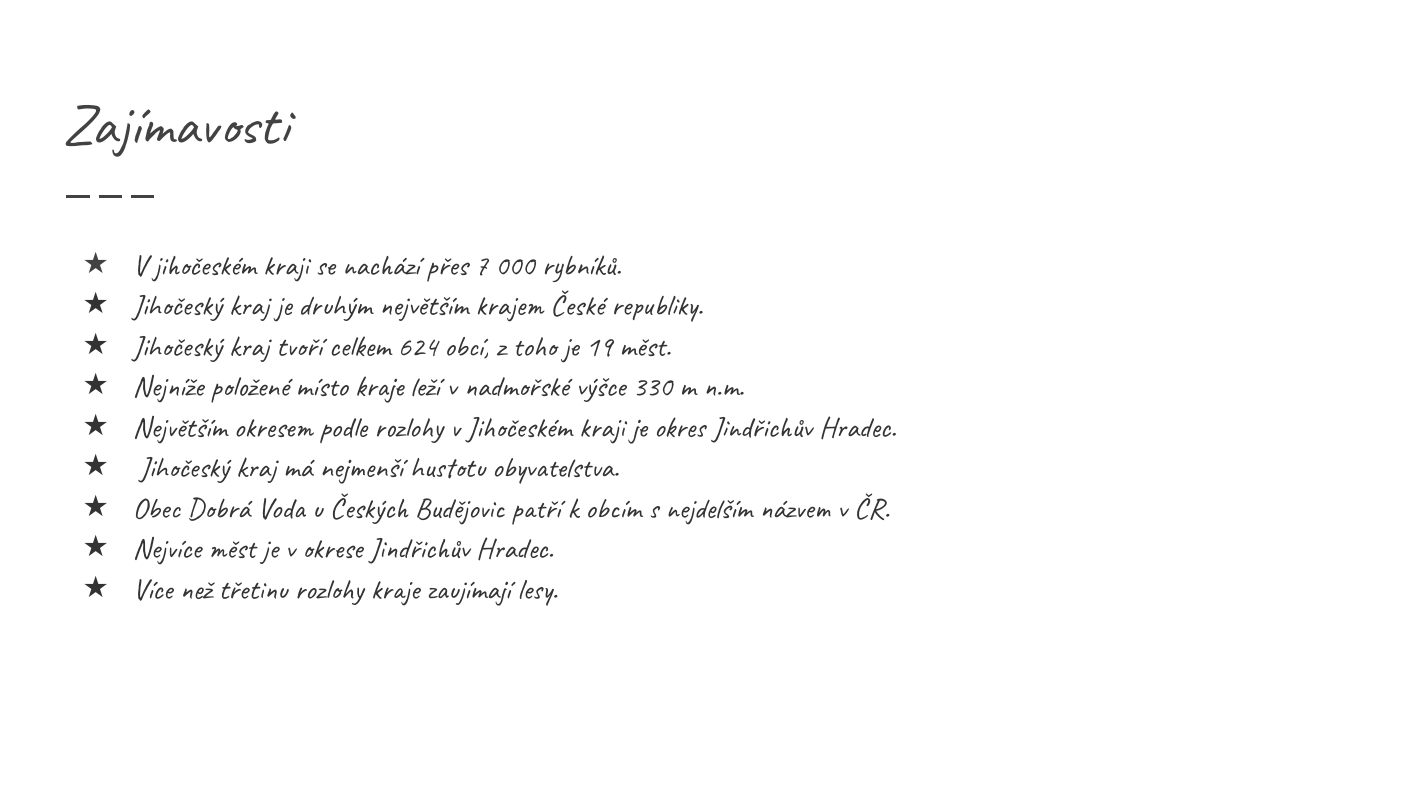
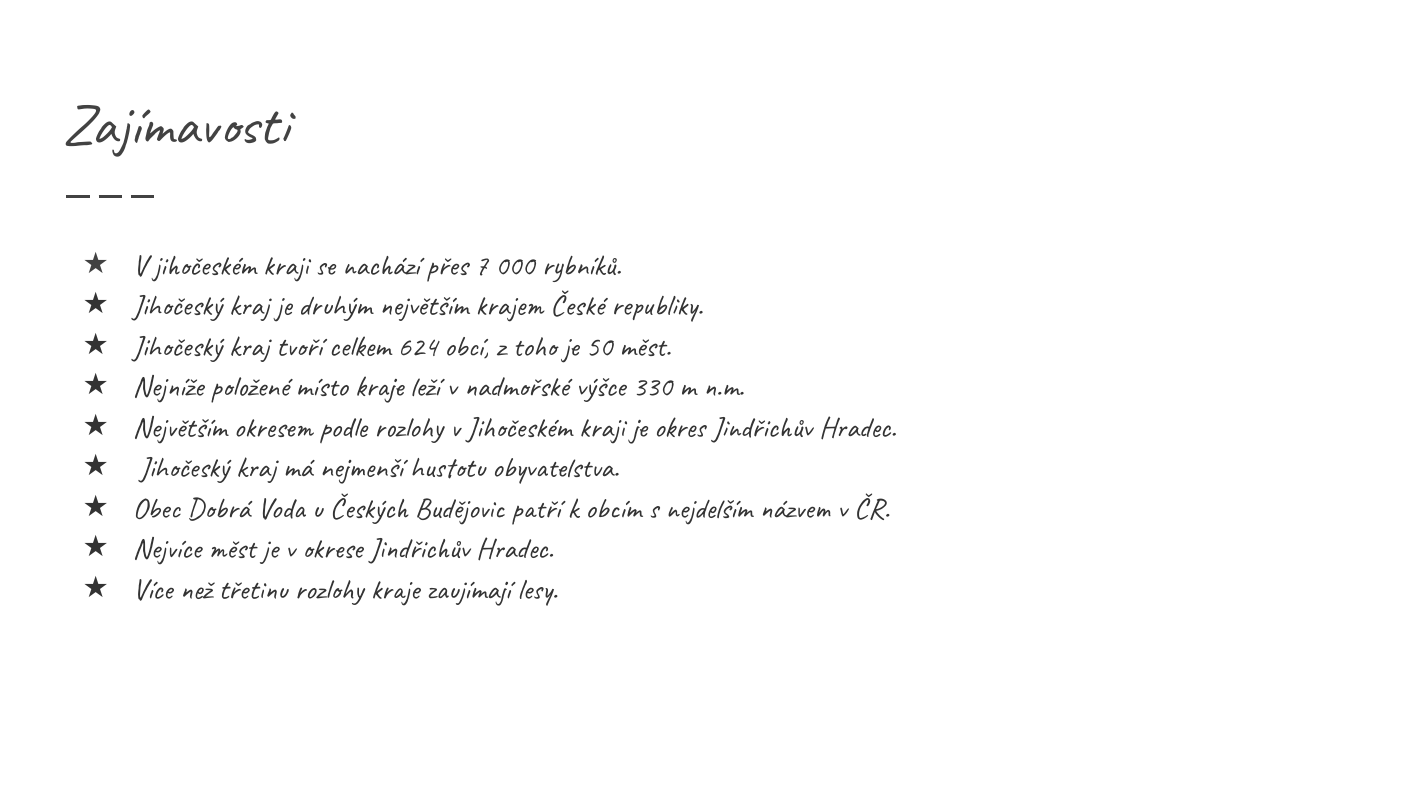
19: 19 -> 50 (599, 347)
